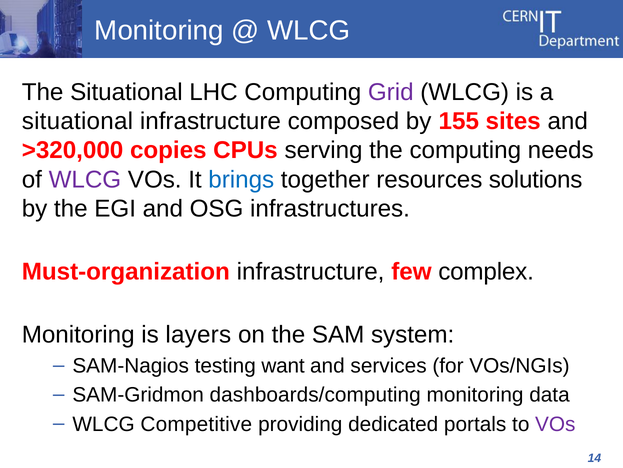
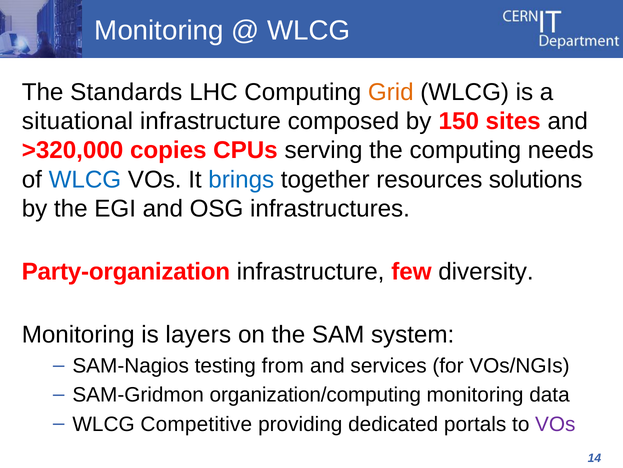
The Situational: Situational -> Standards (126, 92)
Grid colour: purple -> orange (391, 92)
155: 155 -> 150 (459, 121)
WLCG colour: purple -> blue (85, 179)
Must-organization: Must-organization -> Party-organization (126, 271)
complex: complex -> diversity (486, 271)
want: want -> from (283, 365)
dashboards/computing: dashboards/computing -> organization/computing (315, 394)
